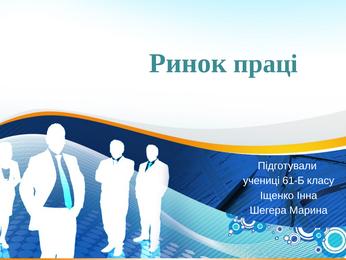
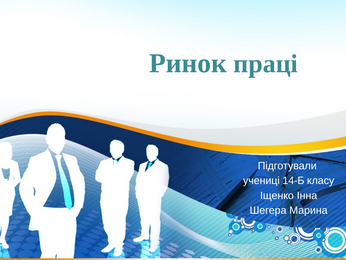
61-Б: 61-Б -> 14-Б (293, 180)
